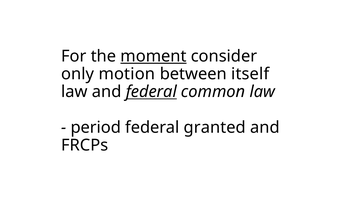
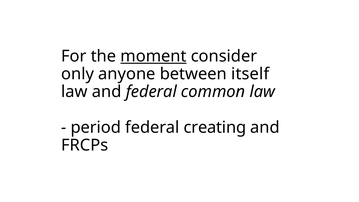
motion: motion -> anyone (127, 74)
federal underline: present -> none (151, 92)
granted: granted -> creating (215, 127)
